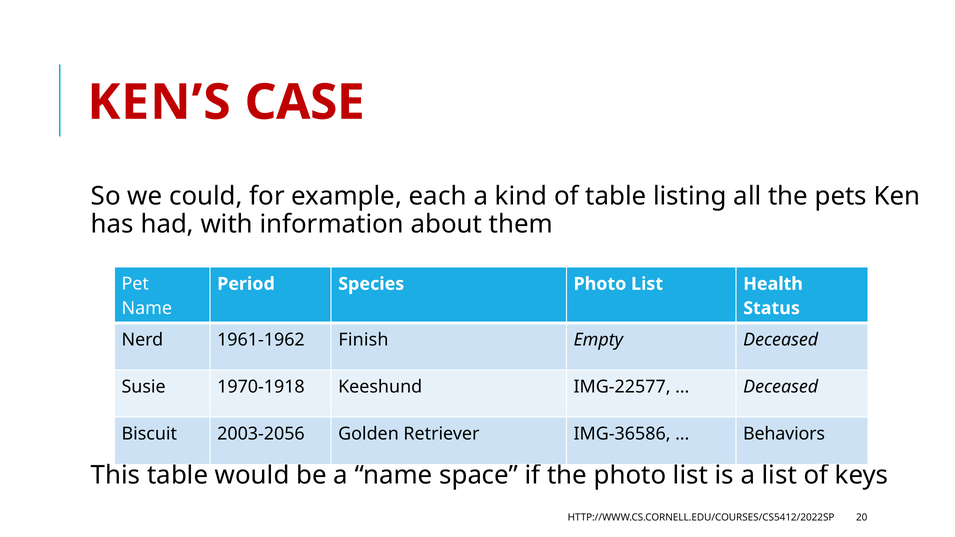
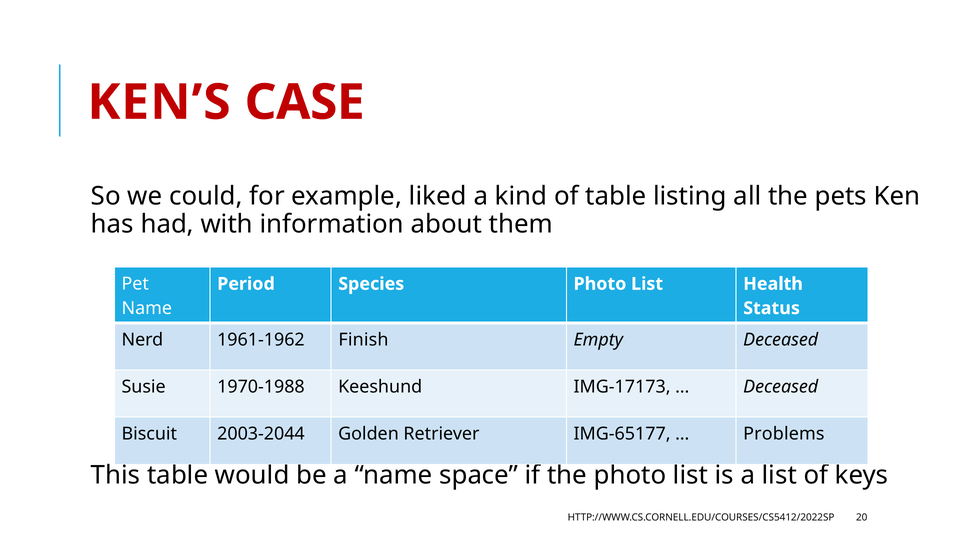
each: each -> liked (438, 196)
1970-1918: 1970-1918 -> 1970-1988 (261, 387)
IMG-22577: IMG-22577 -> IMG-17173 (622, 387)
2003-2056: 2003-2056 -> 2003-2044 (261, 434)
IMG-36586: IMG-36586 -> IMG-65177 (622, 434)
Behaviors: Behaviors -> Problems (784, 434)
